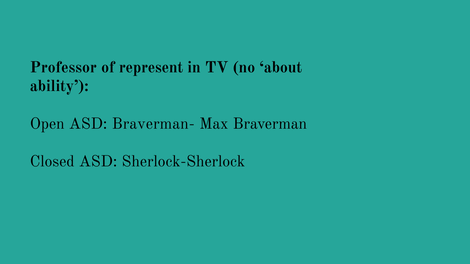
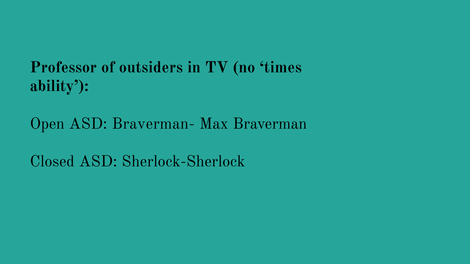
represent: represent -> outsiders (151, 67)
about: about -> times (281, 67)
